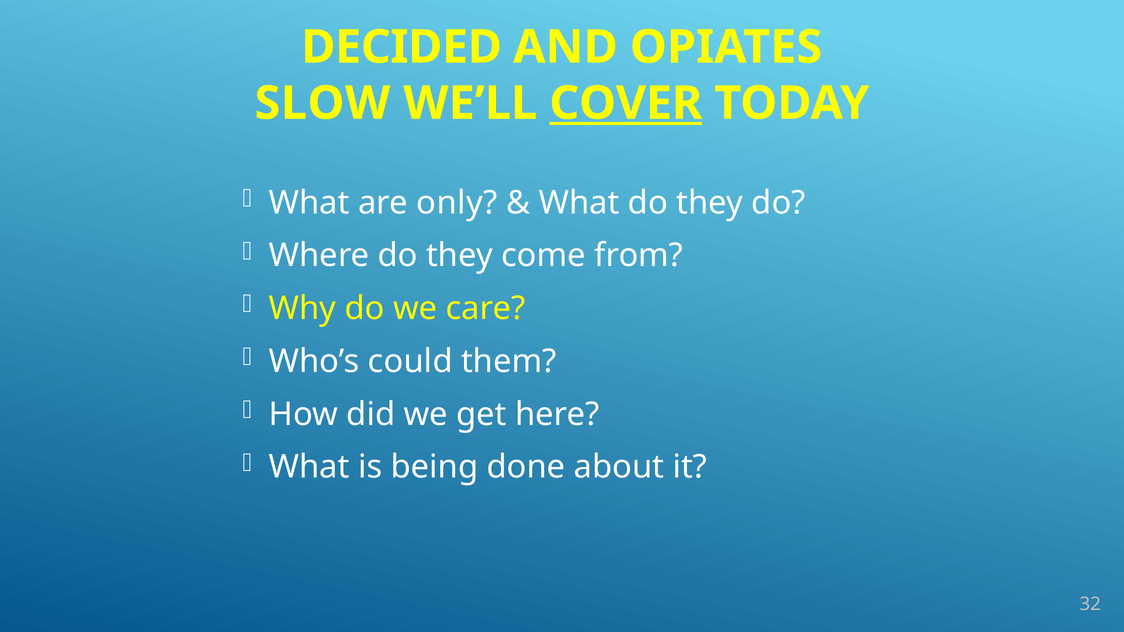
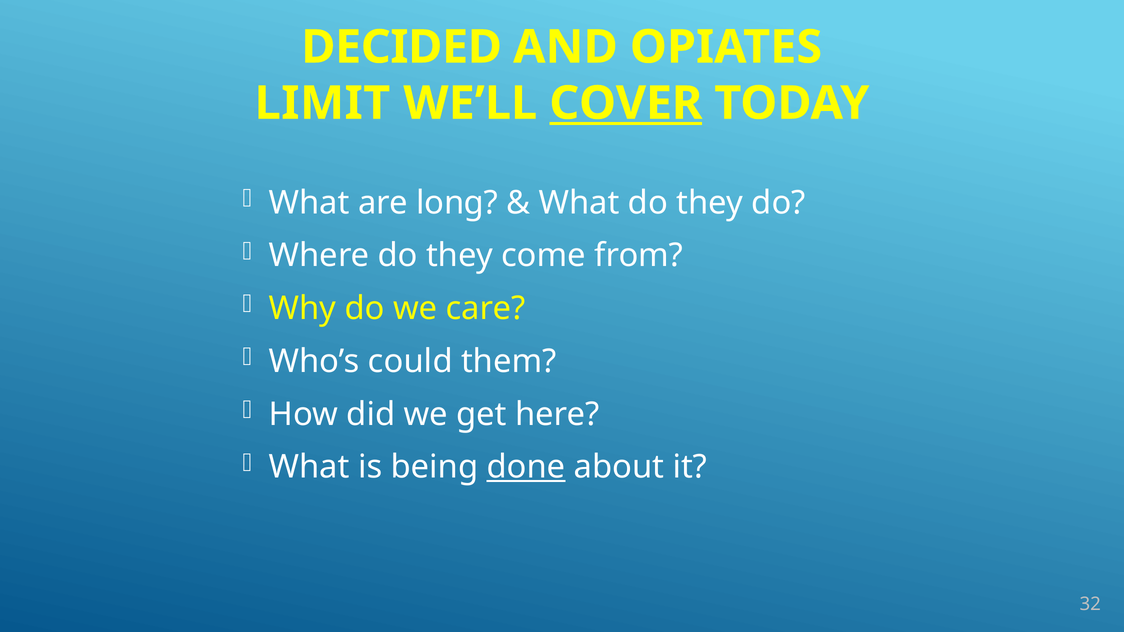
SLOW: SLOW -> LIMIT (322, 103)
only: only -> long (457, 203)
done underline: none -> present (526, 467)
